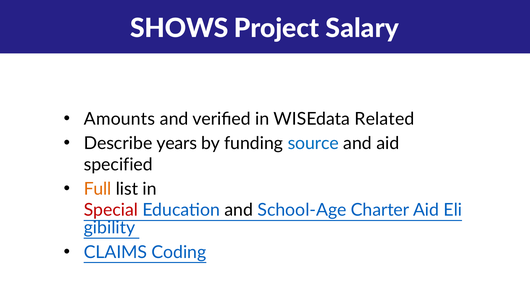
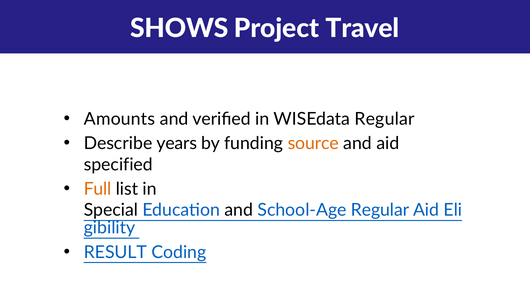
Salary: Salary -> Travel (362, 29)
WISEdata Related: Related -> Regular (385, 119)
source colour: blue -> orange (313, 143)
Special colour: red -> black (111, 210)
School-Age Charter: Charter -> Regular (380, 210)
CLAIMS: CLAIMS -> RESULT (115, 252)
